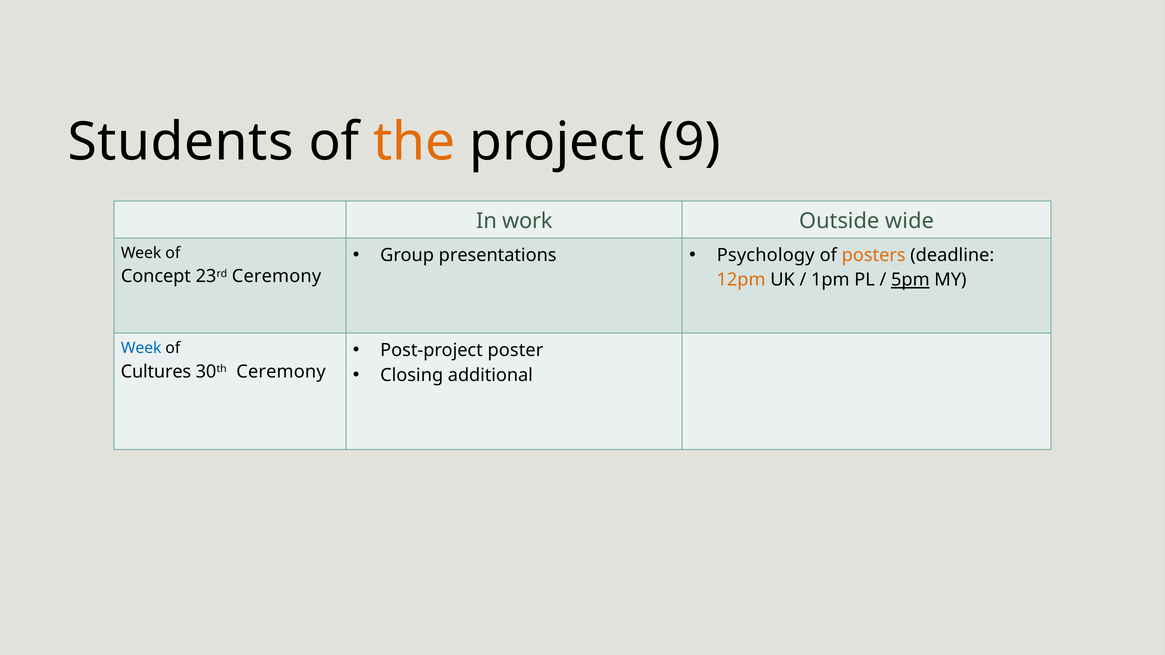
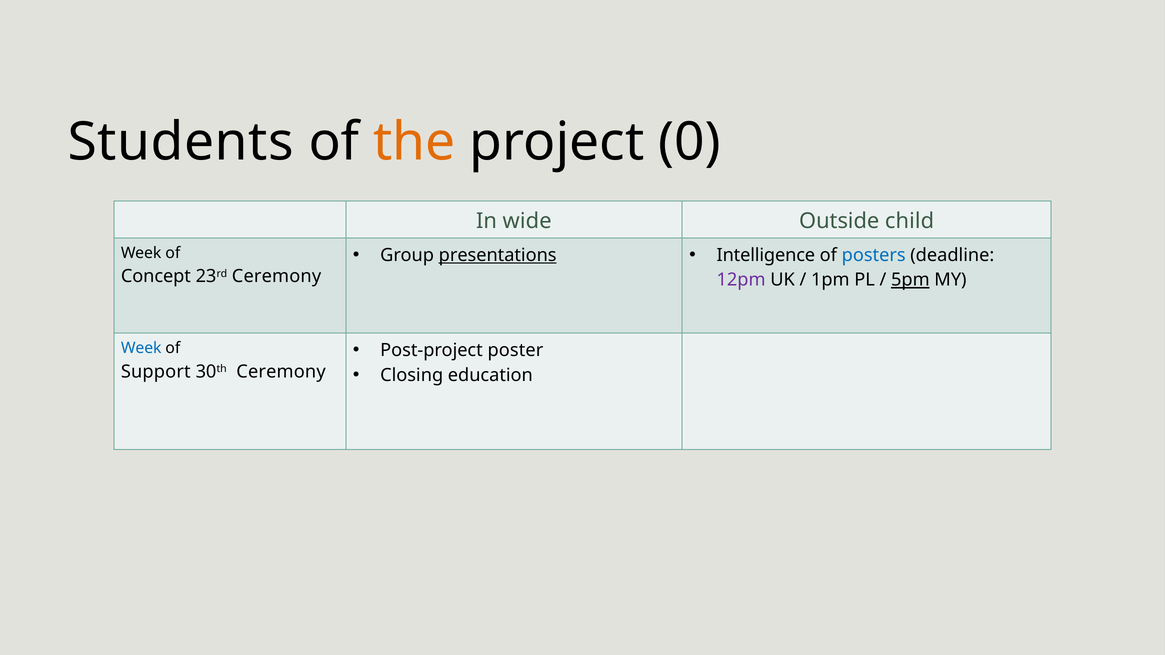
9: 9 -> 0 (689, 142)
work: work -> wide (527, 221)
wide: wide -> child (910, 221)
presentations underline: none -> present (498, 255)
Psychology: Psychology -> Intelligence (766, 255)
posters colour: orange -> blue (874, 255)
12pm colour: orange -> purple (741, 280)
additional: additional -> education (490, 375)
Cultures: Cultures -> Support (156, 372)
